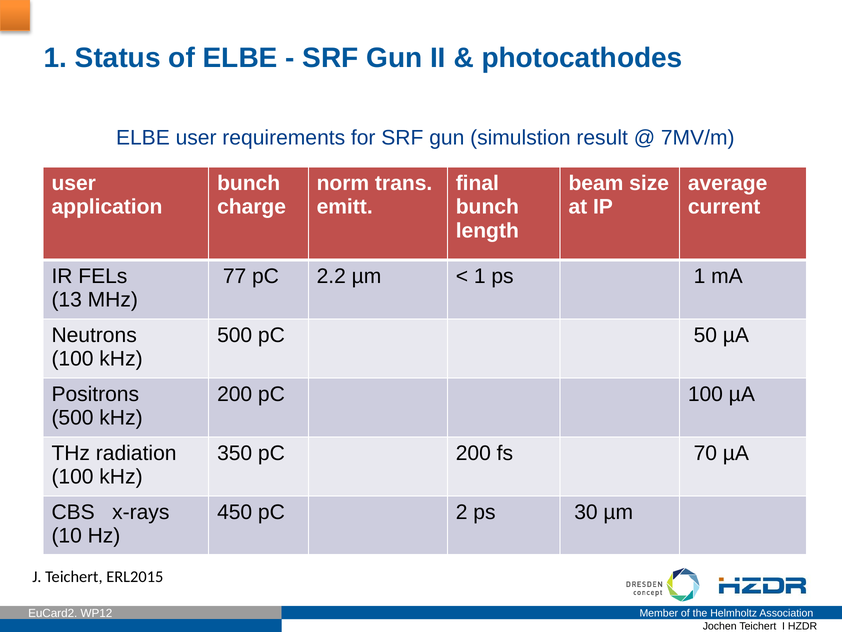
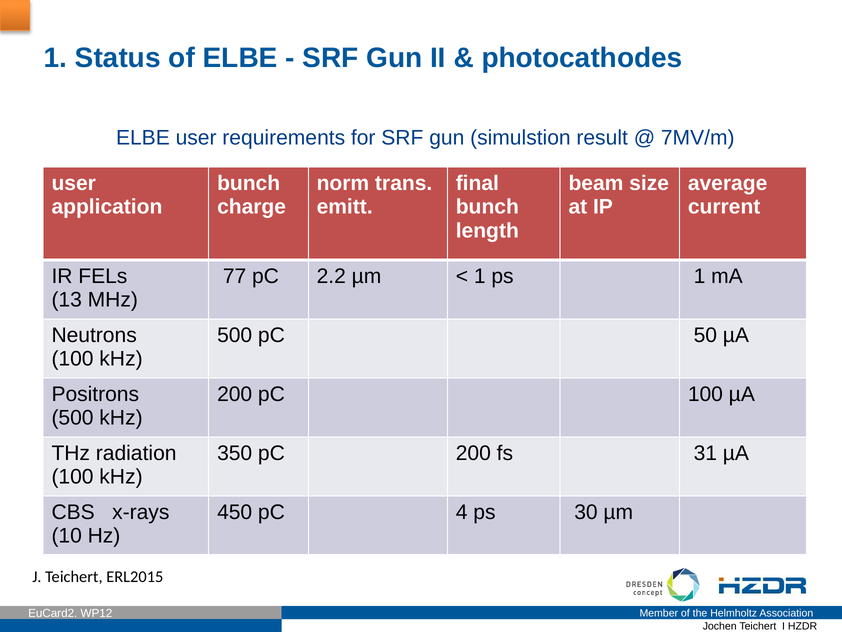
70: 70 -> 31 (705, 453)
2: 2 -> 4 (462, 512)
